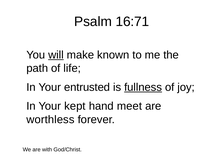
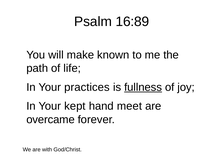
16:71: 16:71 -> 16:89 (132, 22)
will underline: present -> none (56, 55)
entrusted: entrusted -> practices (87, 87)
worthless: worthless -> overcame (51, 120)
